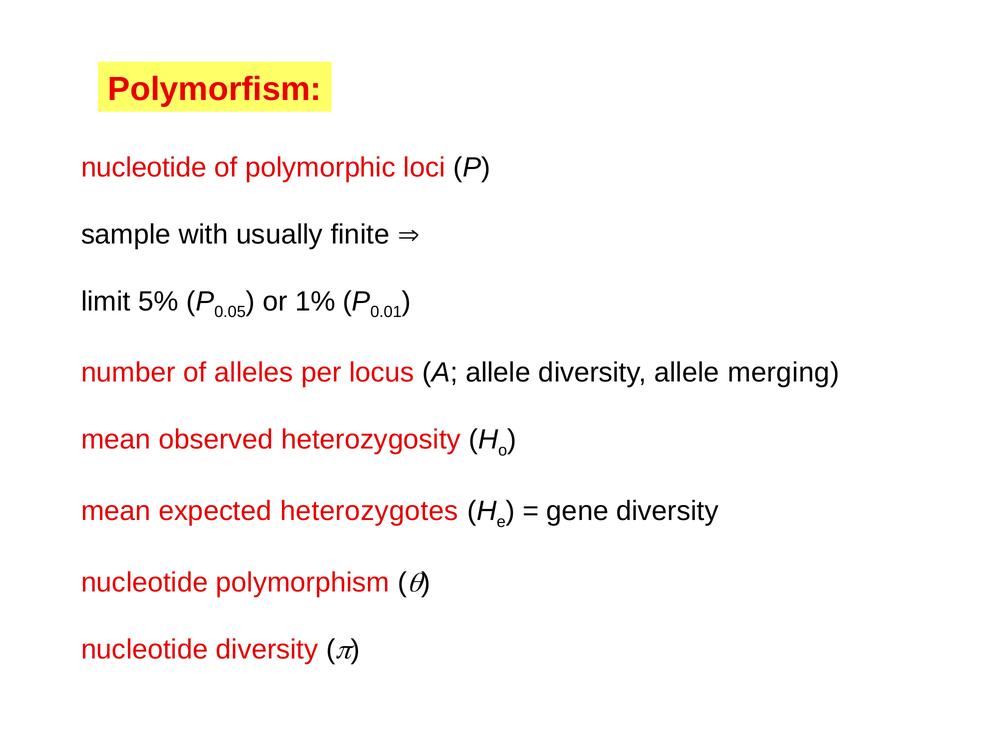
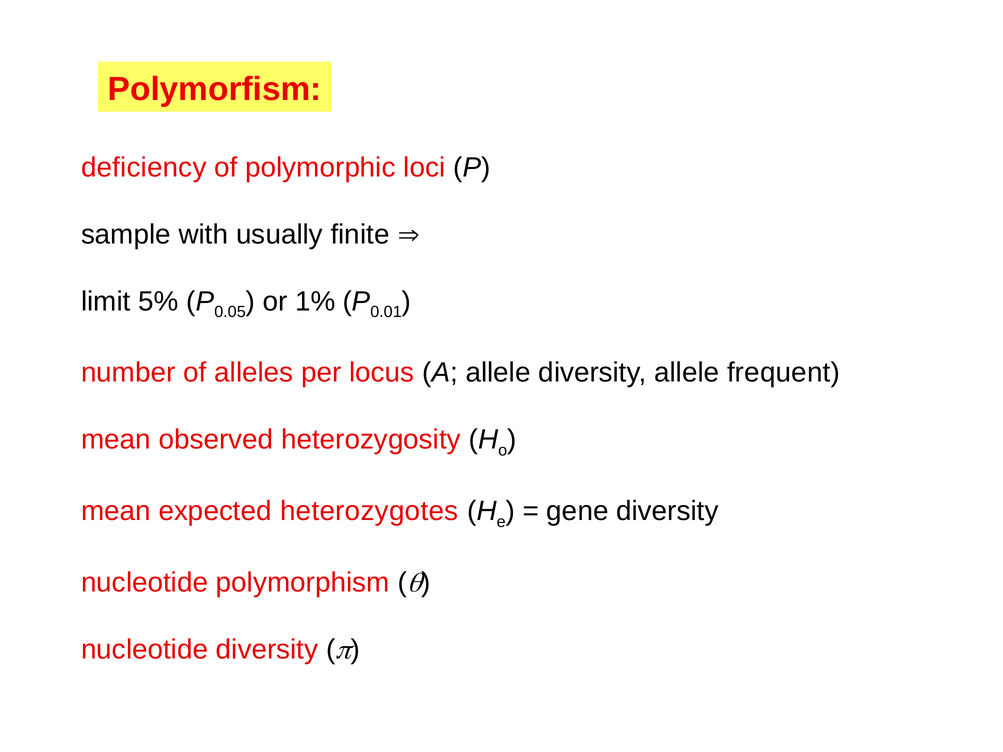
nucleotide: nucleotide -> deficiency (144, 168)
merging: merging -> frequent (784, 373)
